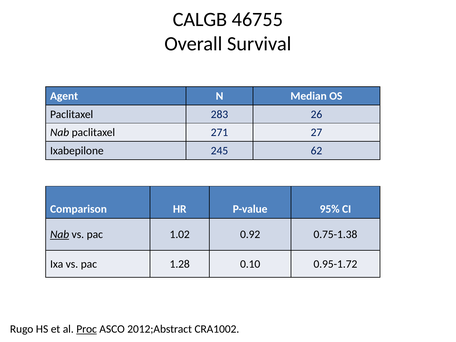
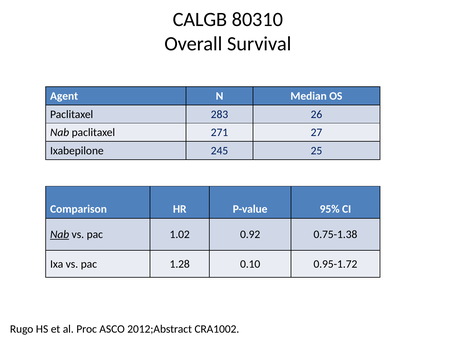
46755: 46755 -> 80310 (257, 20)
62: 62 -> 25 (316, 151)
Proc underline: present -> none (87, 329)
